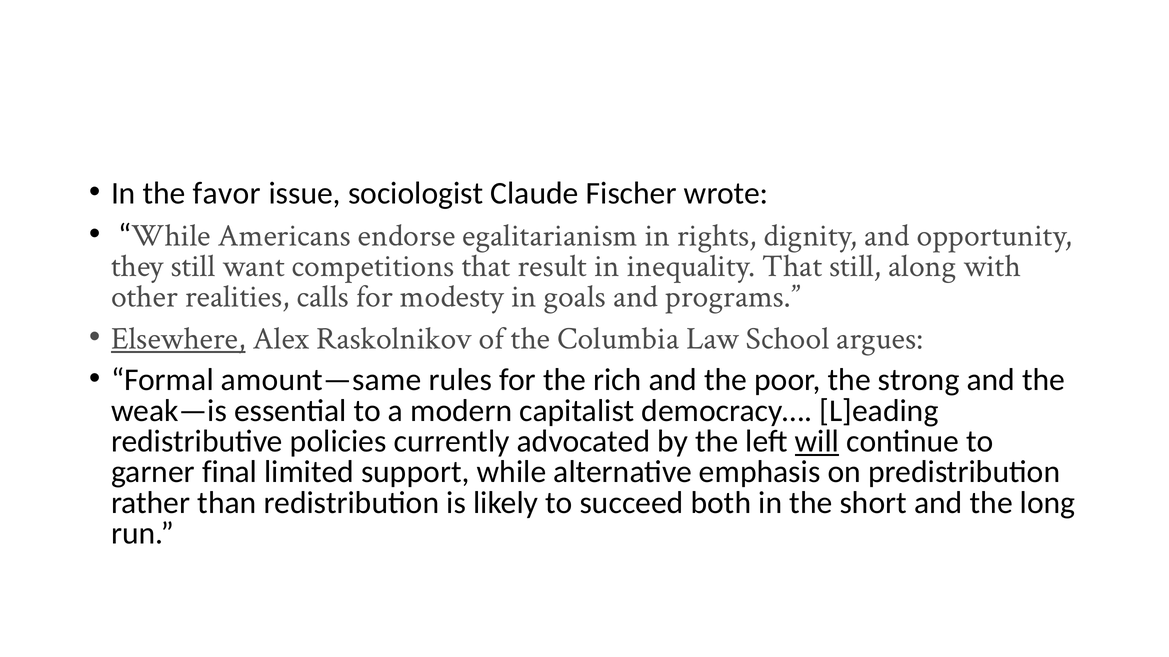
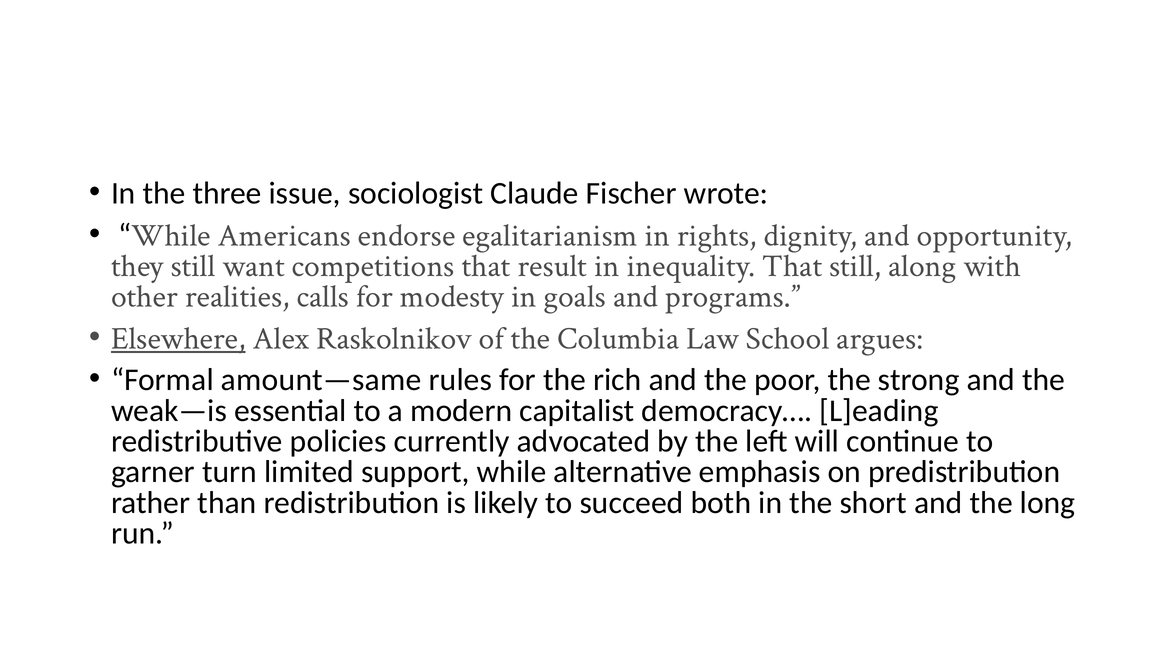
favor: favor -> three (227, 194)
will underline: present -> none (817, 442)
final: final -> turn (229, 472)
